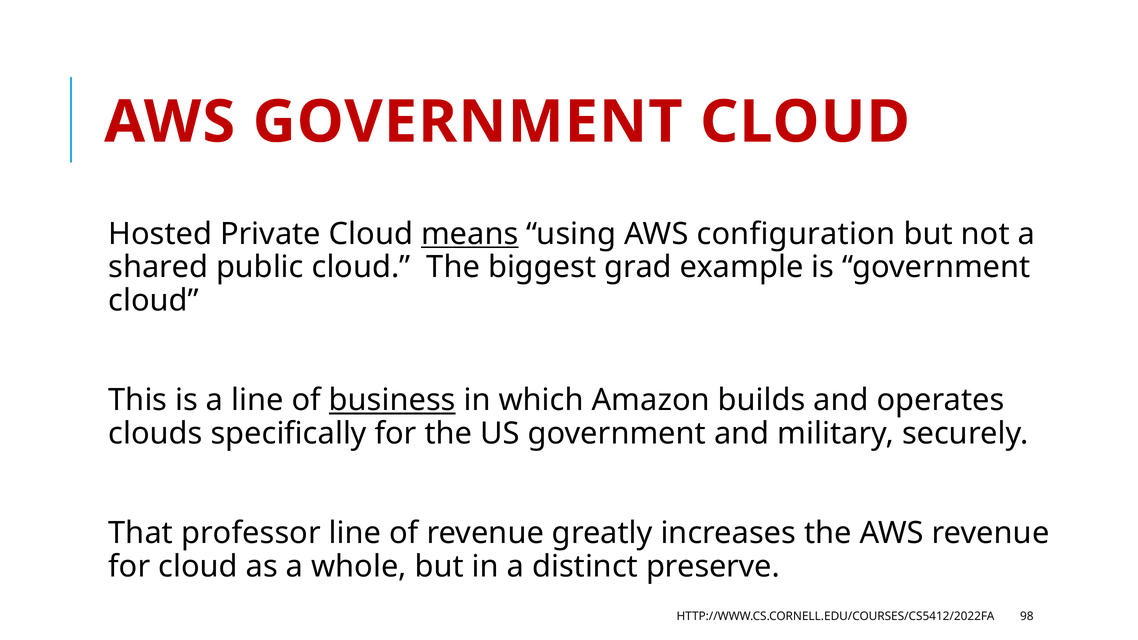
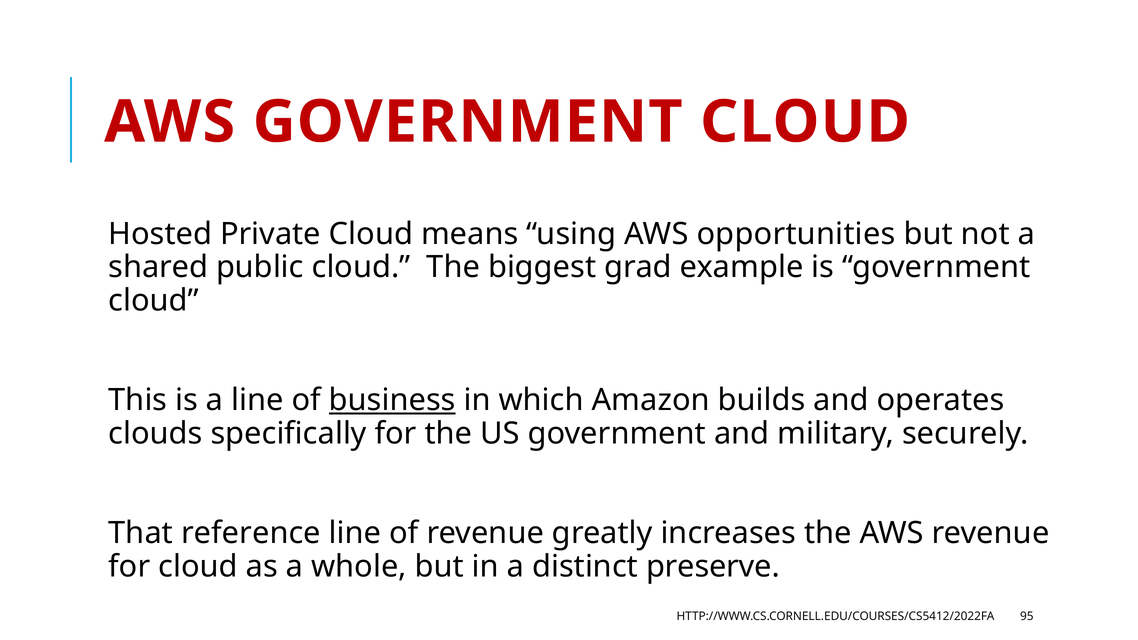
means underline: present -> none (470, 234)
configuration: configuration -> opportunities (796, 234)
professor: professor -> reference (251, 533)
98: 98 -> 95 (1027, 617)
